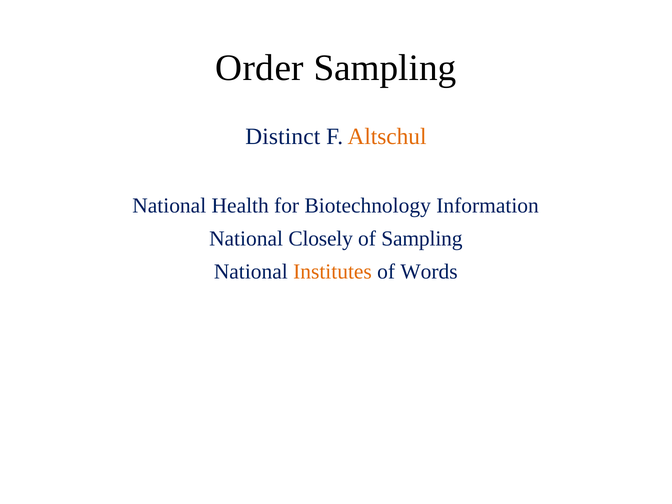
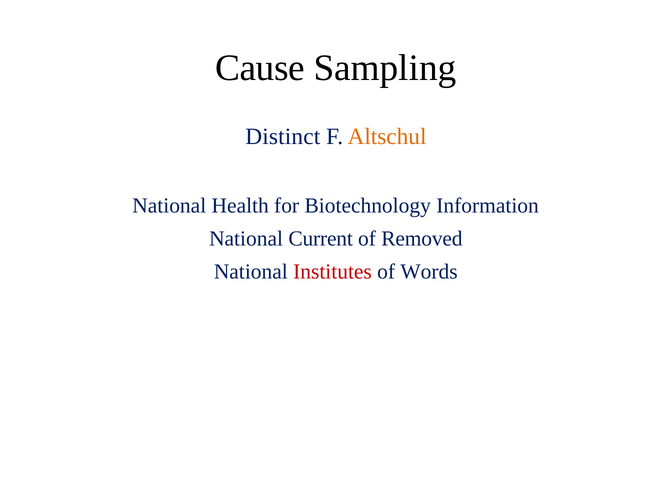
Order: Order -> Cause (260, 68)
Closely: Closely -> Current (321, 239)
of Sampling: Sampling -> Removed (422, 239)
Institutes colour: orange -> red (332, 272)
